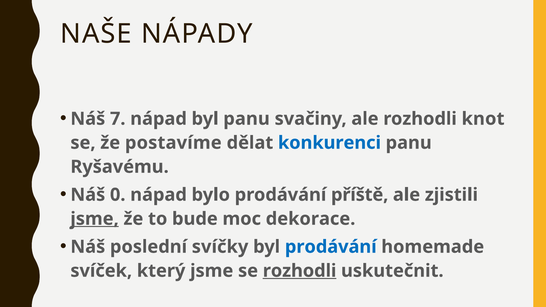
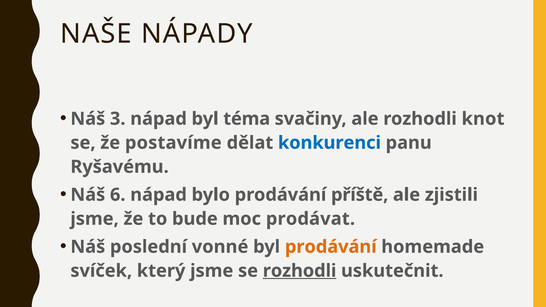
7: 7 -> 3 (118, 119)
byl panu: panu -> téma (247, 119)
0: 0 -> 6 (118, 195)
jsme underline: present -> none (95, 219)
dekorace: dekorace -> prodávat (310, 219)
svíčky: svíčky -> vonné (220, 247)
prodávání colour: blue -> orange (331, 247)
